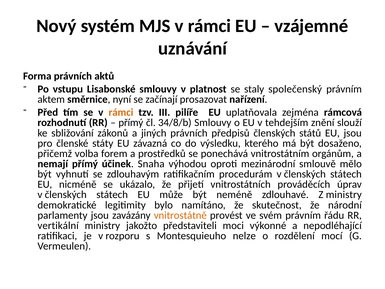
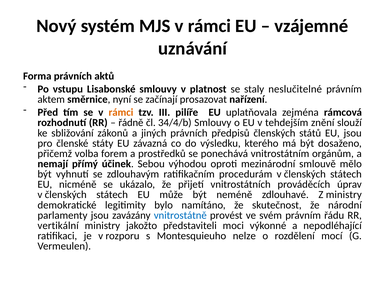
společenský: společenský -> neslučitelné (295, 89)
přímý: přímý -> řádně (131, 123)
34/8/b: 34/8/b -> 34/4/b (175, 123)
Snaha: Snaha -> Sebou (151, 164)
vnitrostátně colour: orange -> blue (180, 215)
